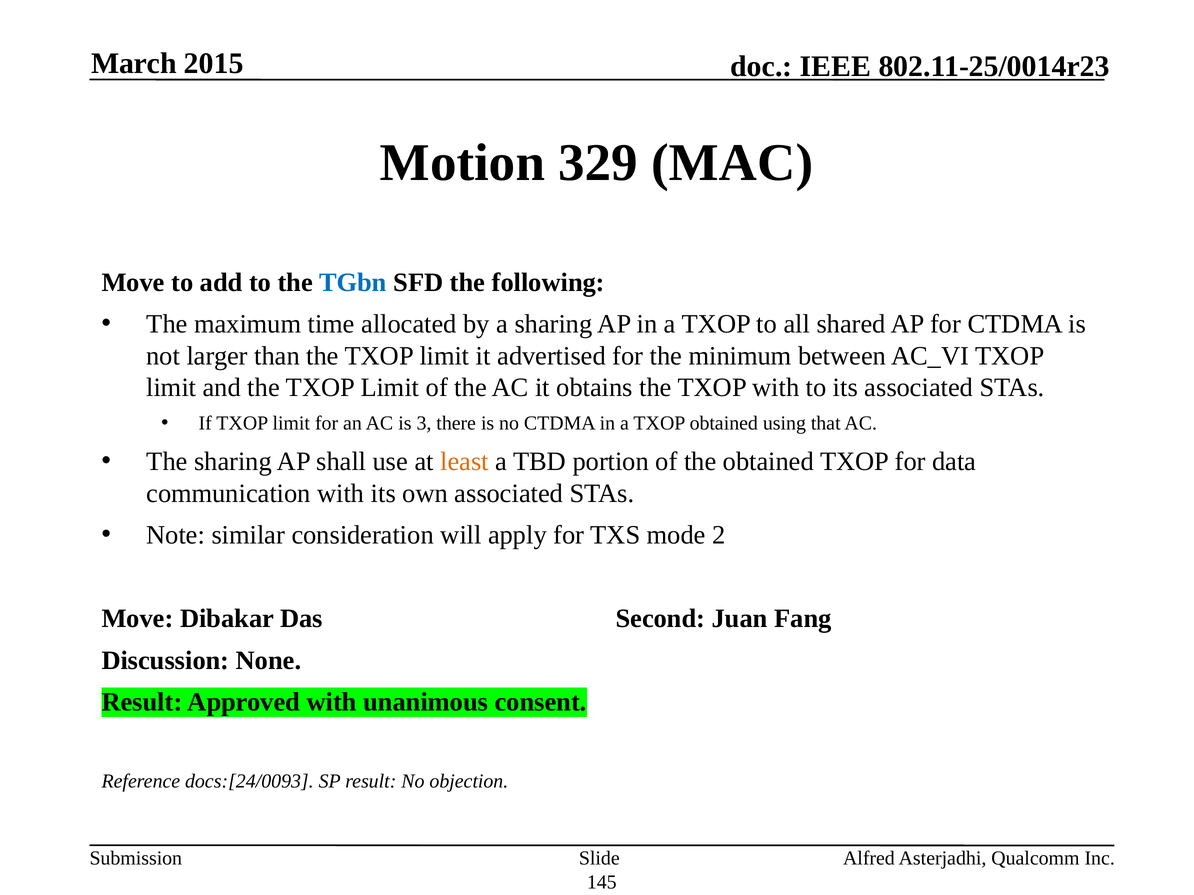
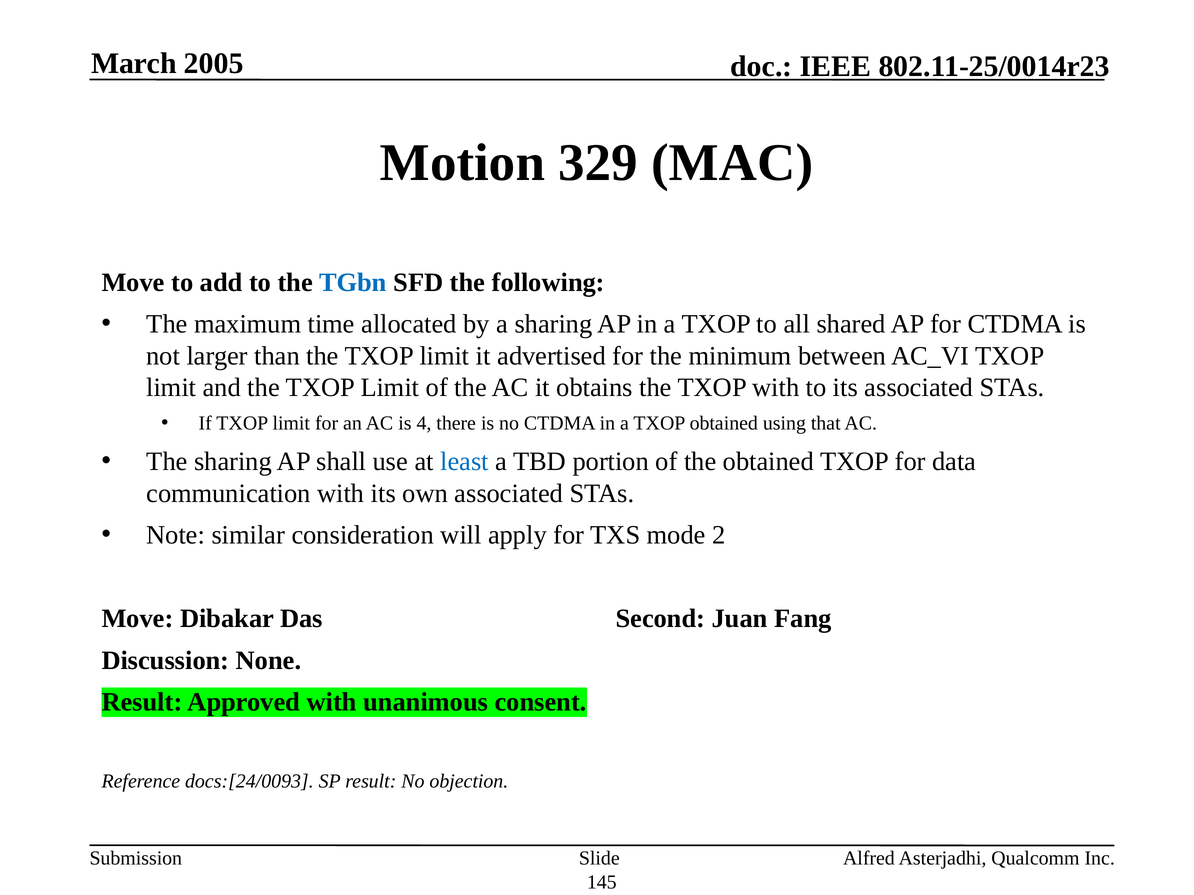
2015: 2015 -> 2005 (214, 63)
3: 3 -> 4 (424, 424)
least colour: orange -> blue (465, 462)
